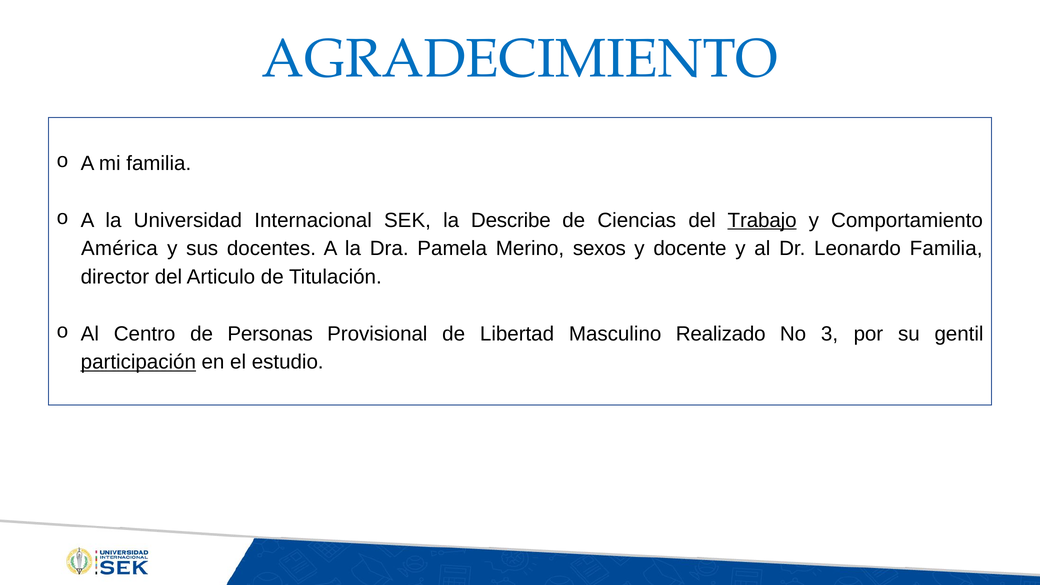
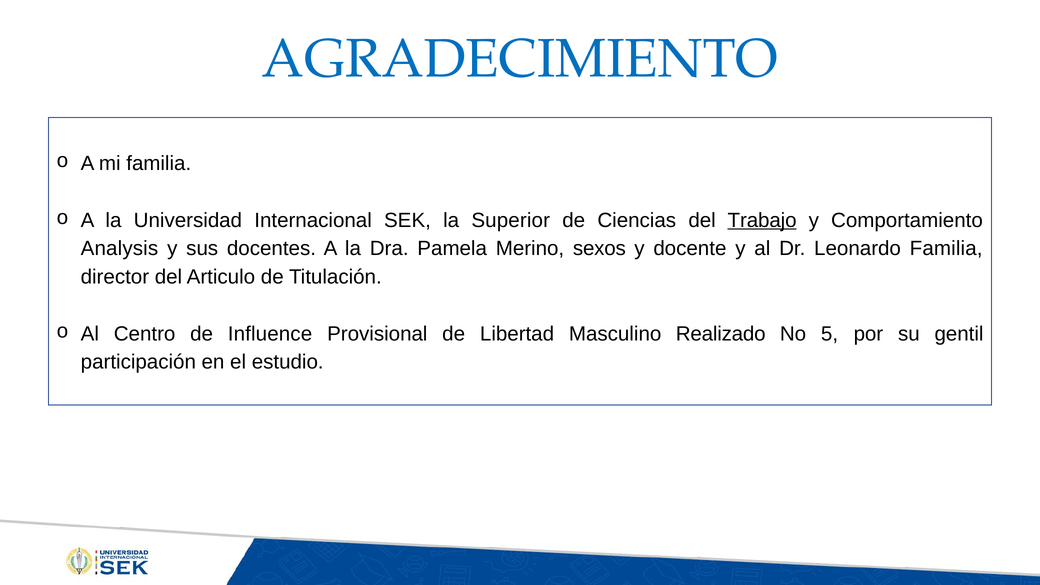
Describe: Describe -> Superior (511, 220)
América: América -> Analysis (119, 249)
Personas: Personas -> Influence (270, 334)
3: 3 -> 5 (830, 334)
participación underline: present -> none (138, 362)
